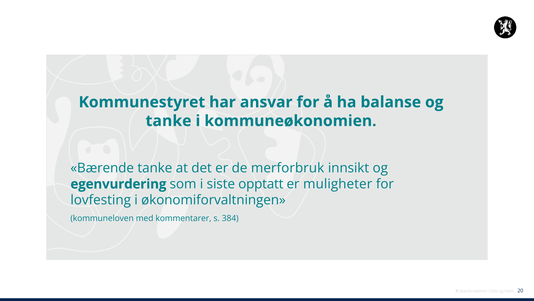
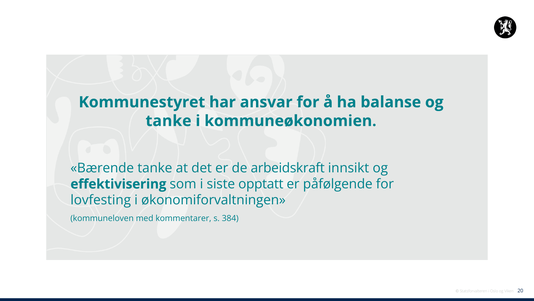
merforbruk: merforbruk -> arbeidskraft (288, 168)
egenvurdering: egenvurdering -> effektivisering (118, 184)
muligheter: muligheter -> påfølgende (338, 184)
